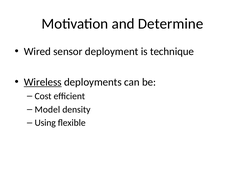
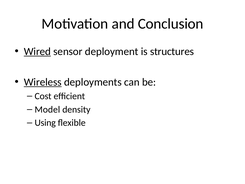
Determine: Determine -> Conclusion (171, 24)
Wired underline: none -> present (37, 51)
technique: technique -> structures (172, 51)
